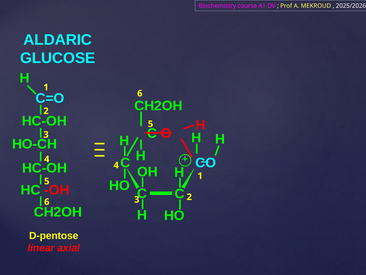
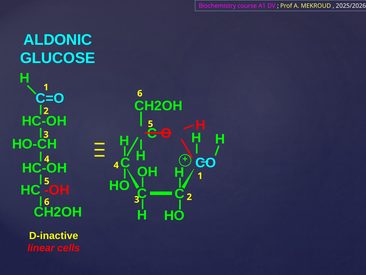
ALDARIC: ALDARIC -> ALDONIC (58, 40)
D-pentose: D-pentose -> D-inactive (54, 235)
axial: axial -> cells (69, 248)
